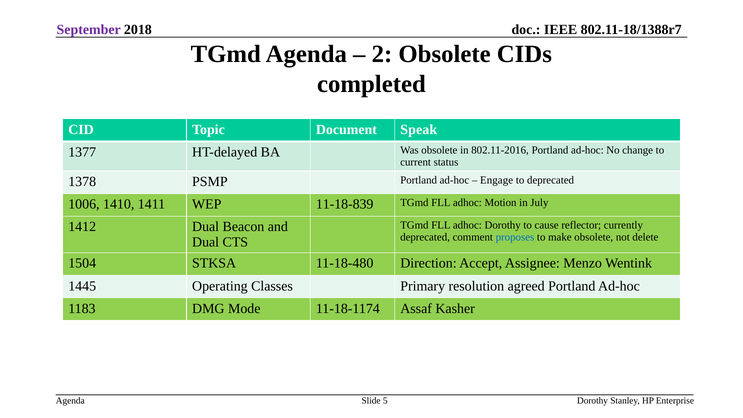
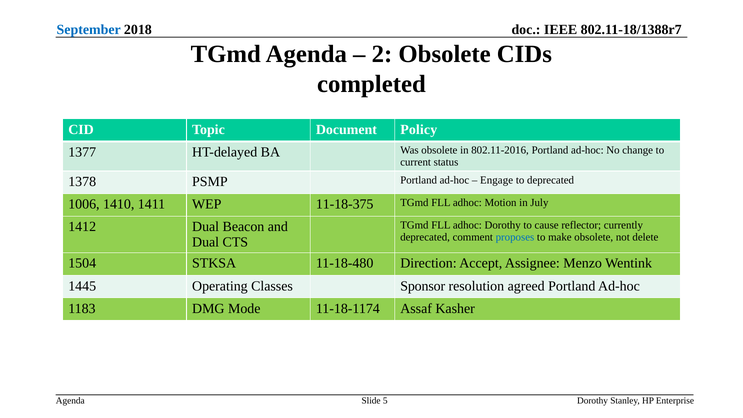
September colour: purple -> blue (89, 30)
Speak: Speak -> Policy (419, 130)
11-18-839: 11-18-839 -> 11-18-375 (345, 204)
Primary: Primary -> Sponsor (423, 286)
